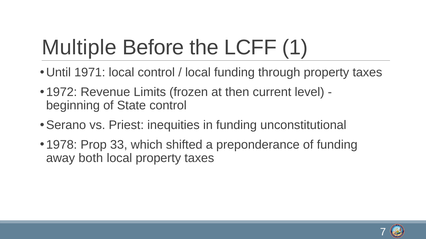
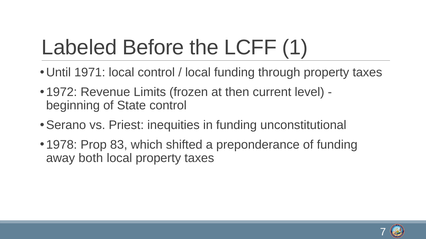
Multiple: Multiple -> Labeled (79, 48)
33: 33 -> 83 (119, 145)
